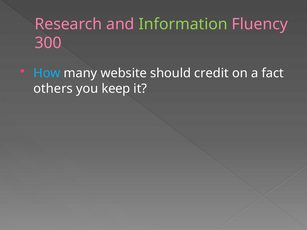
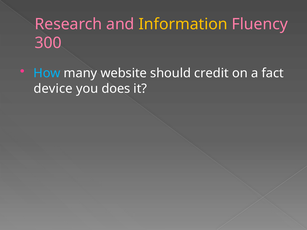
Information colour: light green -> yellow (183, 24)
others: others -> device (53, 89)
keep: keep -> does (116, 89)
